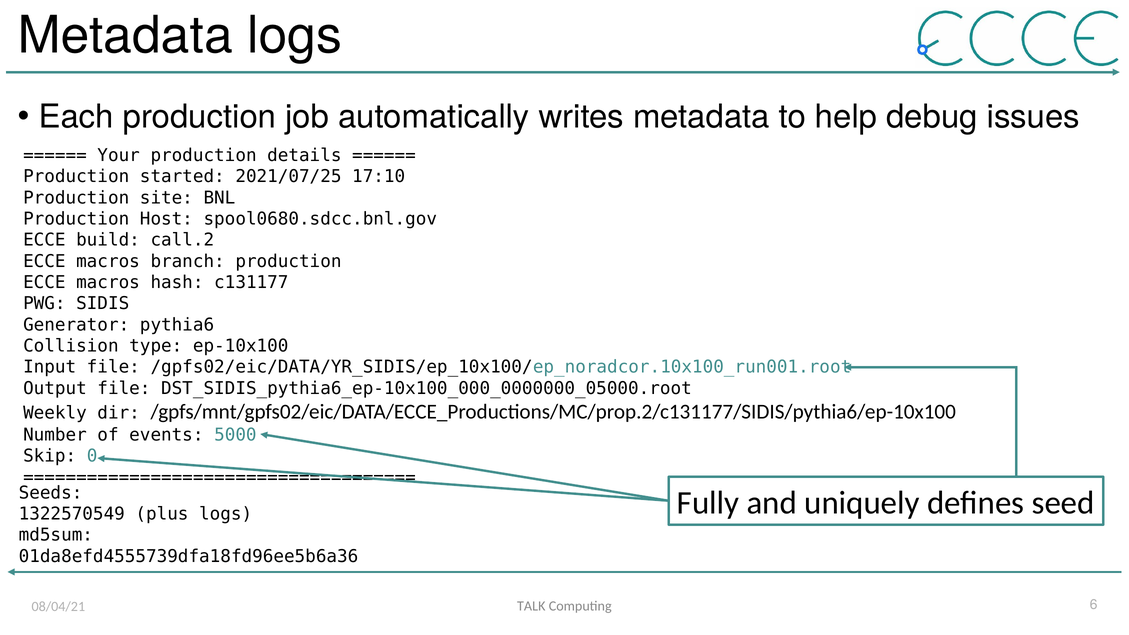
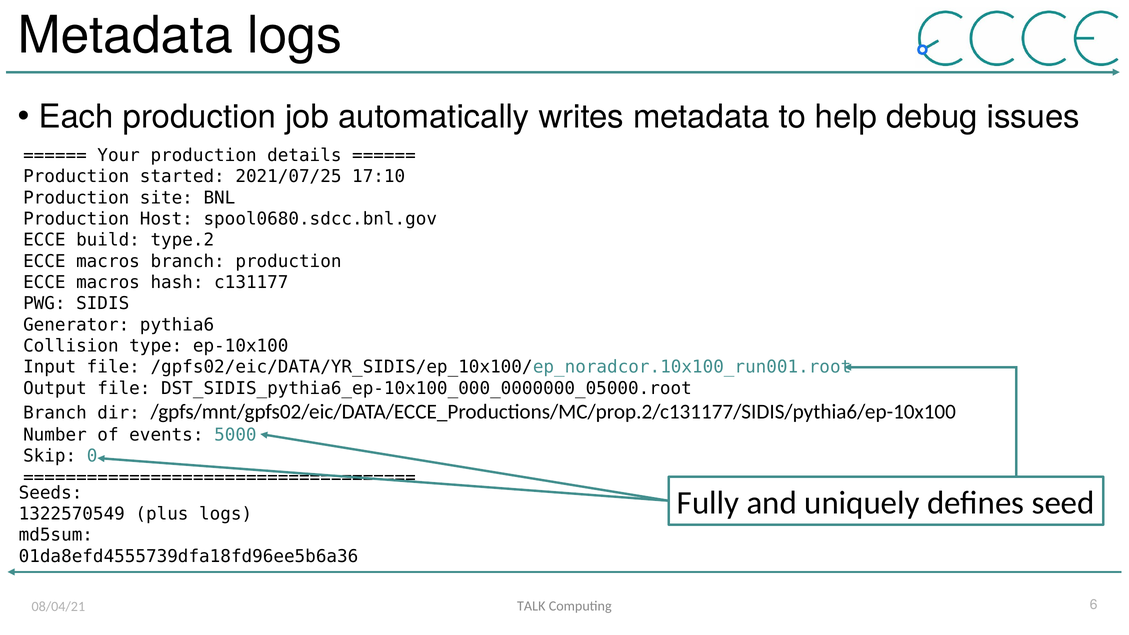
call.2: call.2 -> type.2 (182, 240)
Weekly: Weekly -> Branch (55, 413)
